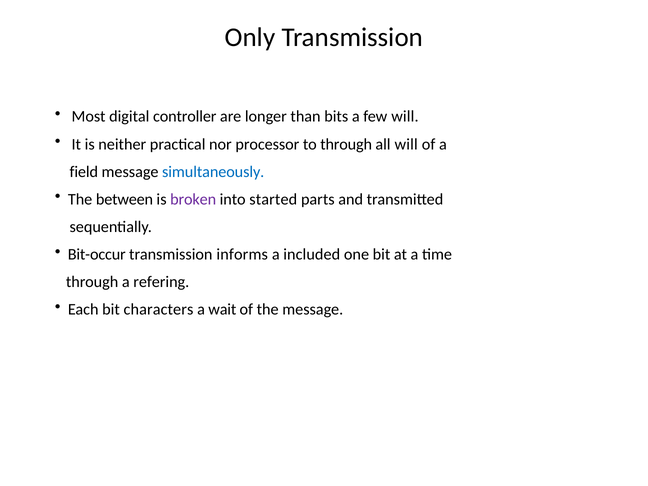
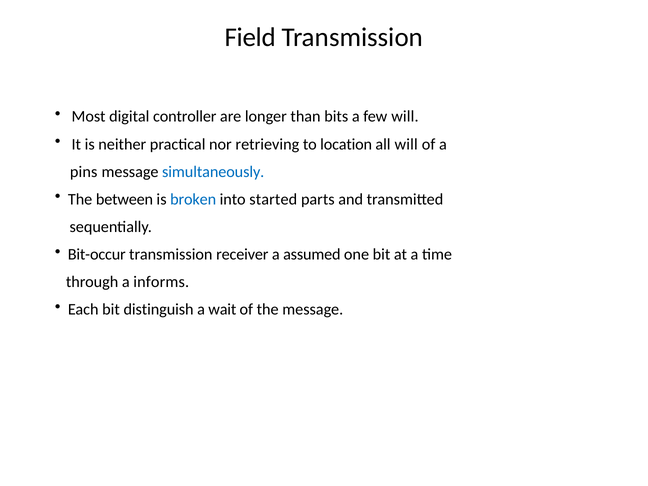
Only: Only -> Field (250, 37)
processor: processor -> retrieving (267, 144)
to through: through -> location (346, 144)
field: field -> pins (84, 172)
broken colour: purple -> blue (193, 199)
informs: informs -> receiver (242, 254)
included: included -> assumed (312, 254)
refering: refering -> informs (161, 282)
characters: characters -> distinguish (159, 309)
